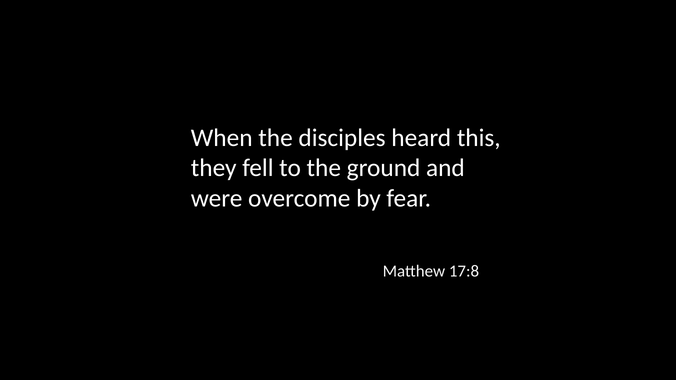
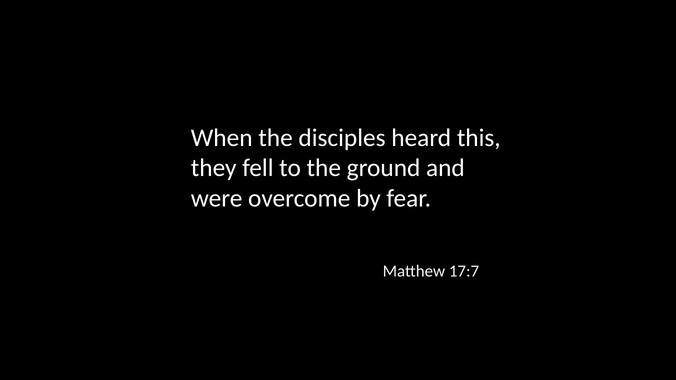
17:8: 17:8 -> 17:7 (464, 272)
